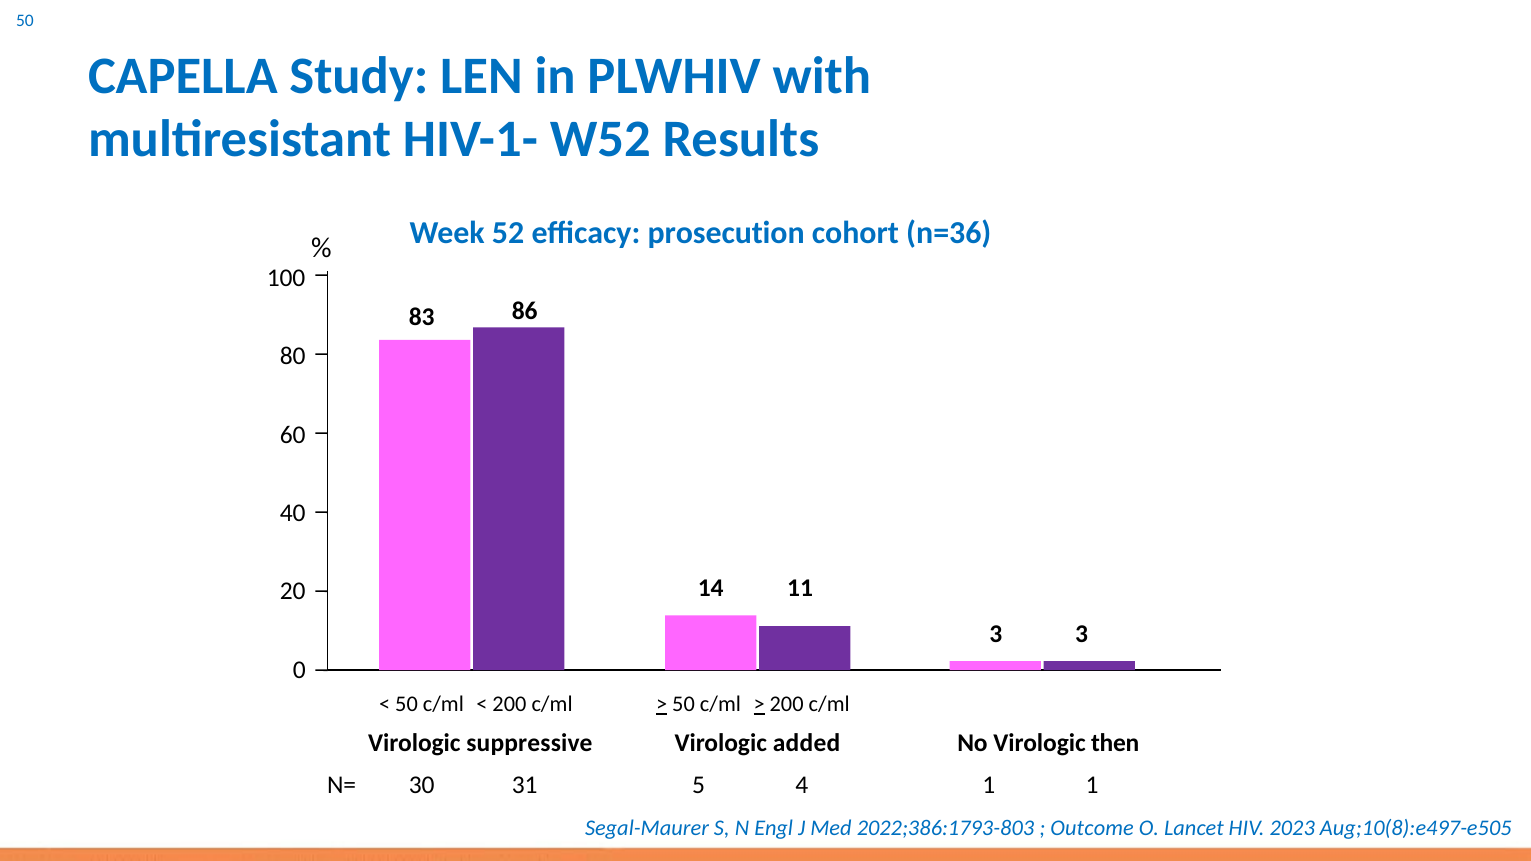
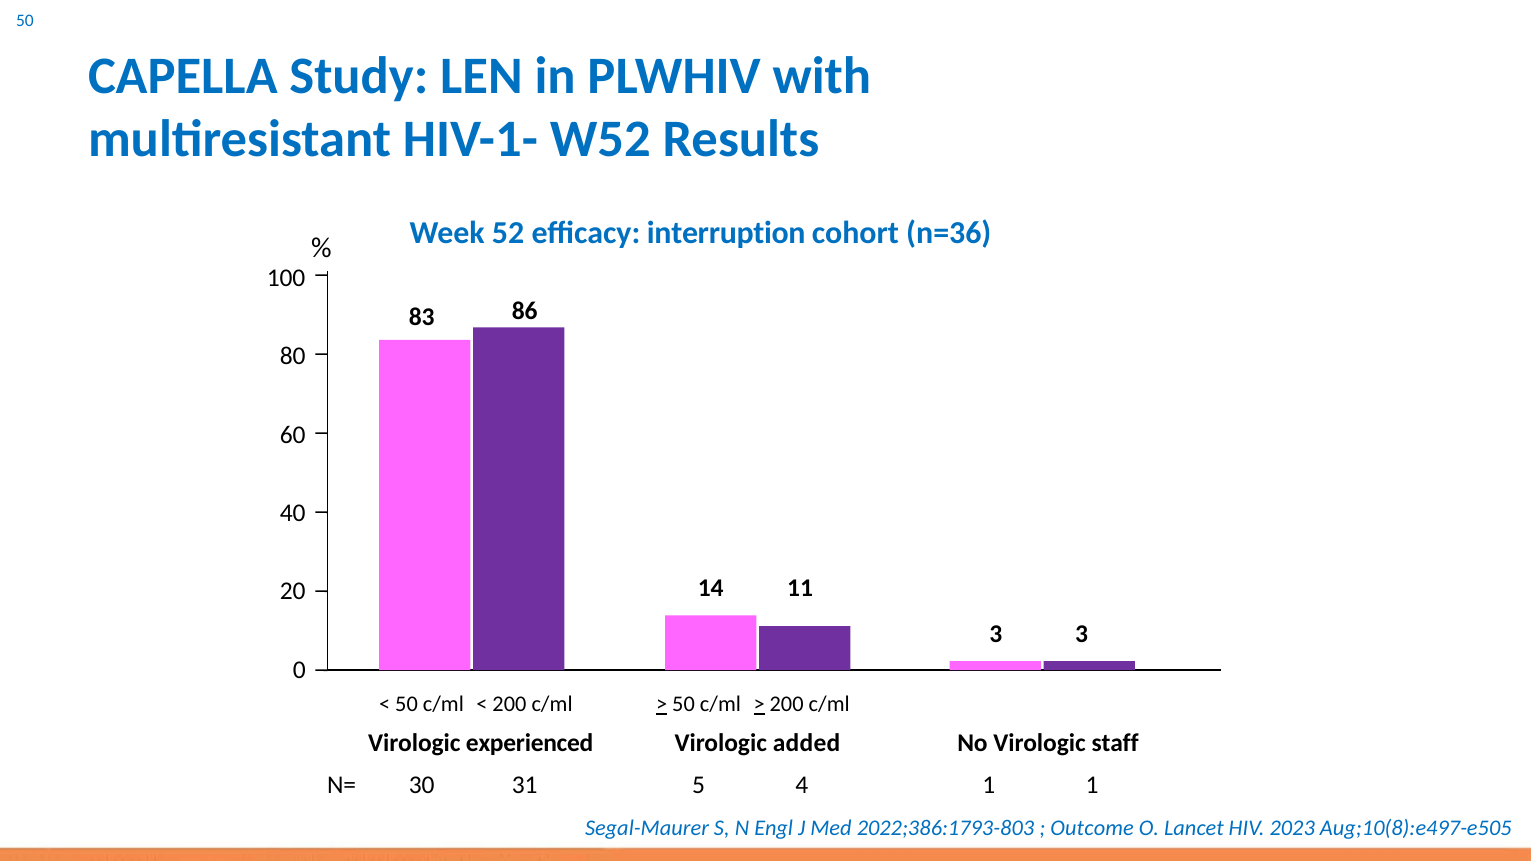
prosecution: prosecution -> interruption (726, 233)
suppressive: suppressive -> experienced (530, 743)
then: then -> staff (1115, 743)
